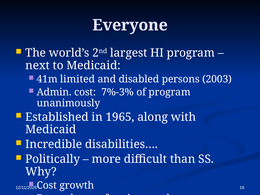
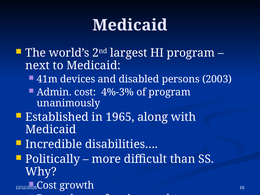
Everyone: Everyone -> Medicaid (130, 25)
limited: limited -> devices (78, 79)
7%-3%: 7%-3% -> 4%-3% (118, 92)
